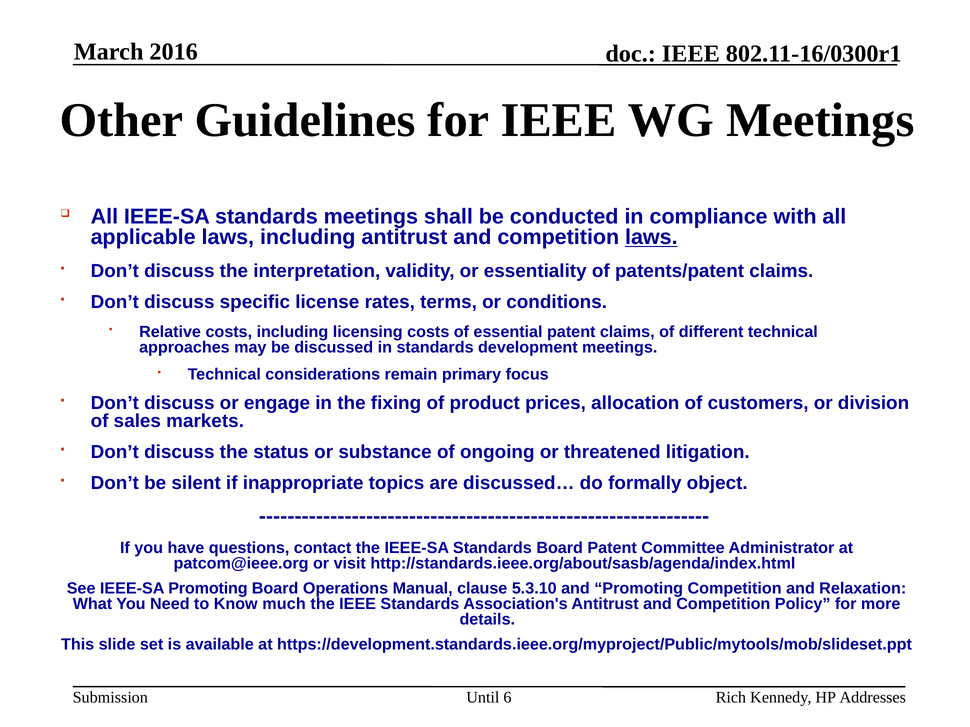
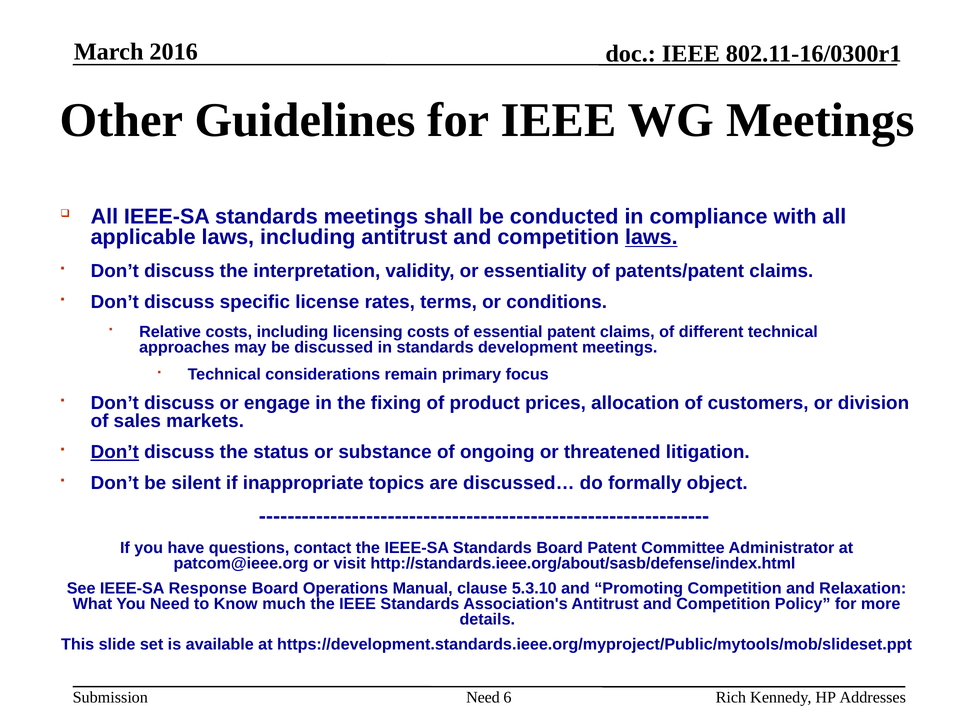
Don’t underline: none -> present (115, 453)
http://standards.ieee.org/about/sasb/agenda/index.html: http://standards.ieee.org/about/sasb/agenda/index.html -> http://standards.ieee.org/about/sasb/defense/index.html (583, 564)
IEEE-SA Promoting: Promoting -> Response (208, 589)
Until: Until -> Need (483, 698)
